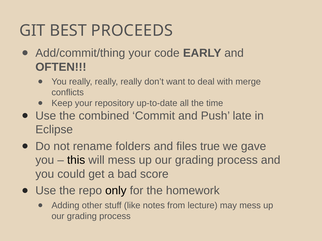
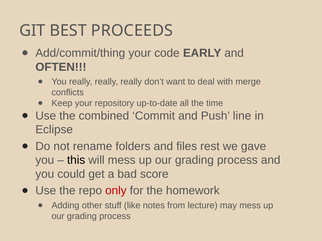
late: late -> line (242, 116)
true: true -> rest (210, 147)
only colour: black -> red (116, 191)
